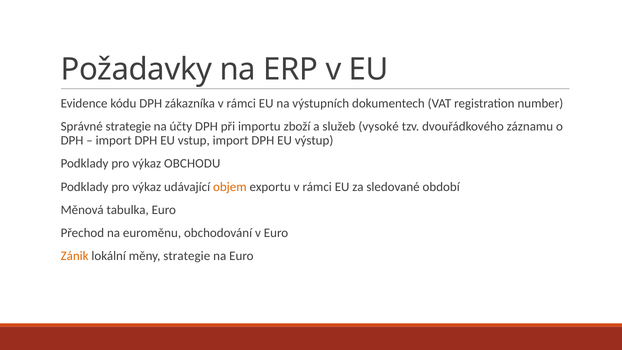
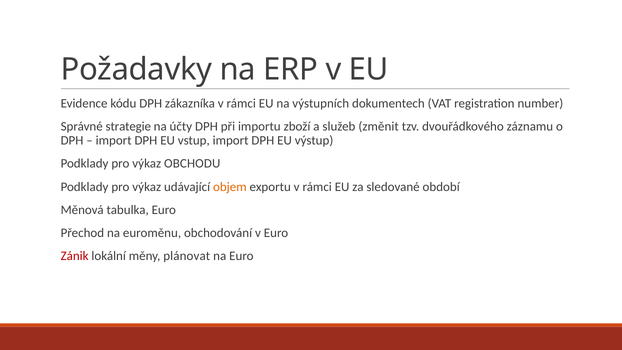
vysoké: vysoké -> změnit (379, 127)
Zánik colour: orange -> red (75, 256)
měny strategie: strategie -> plánovat (187, 256)
